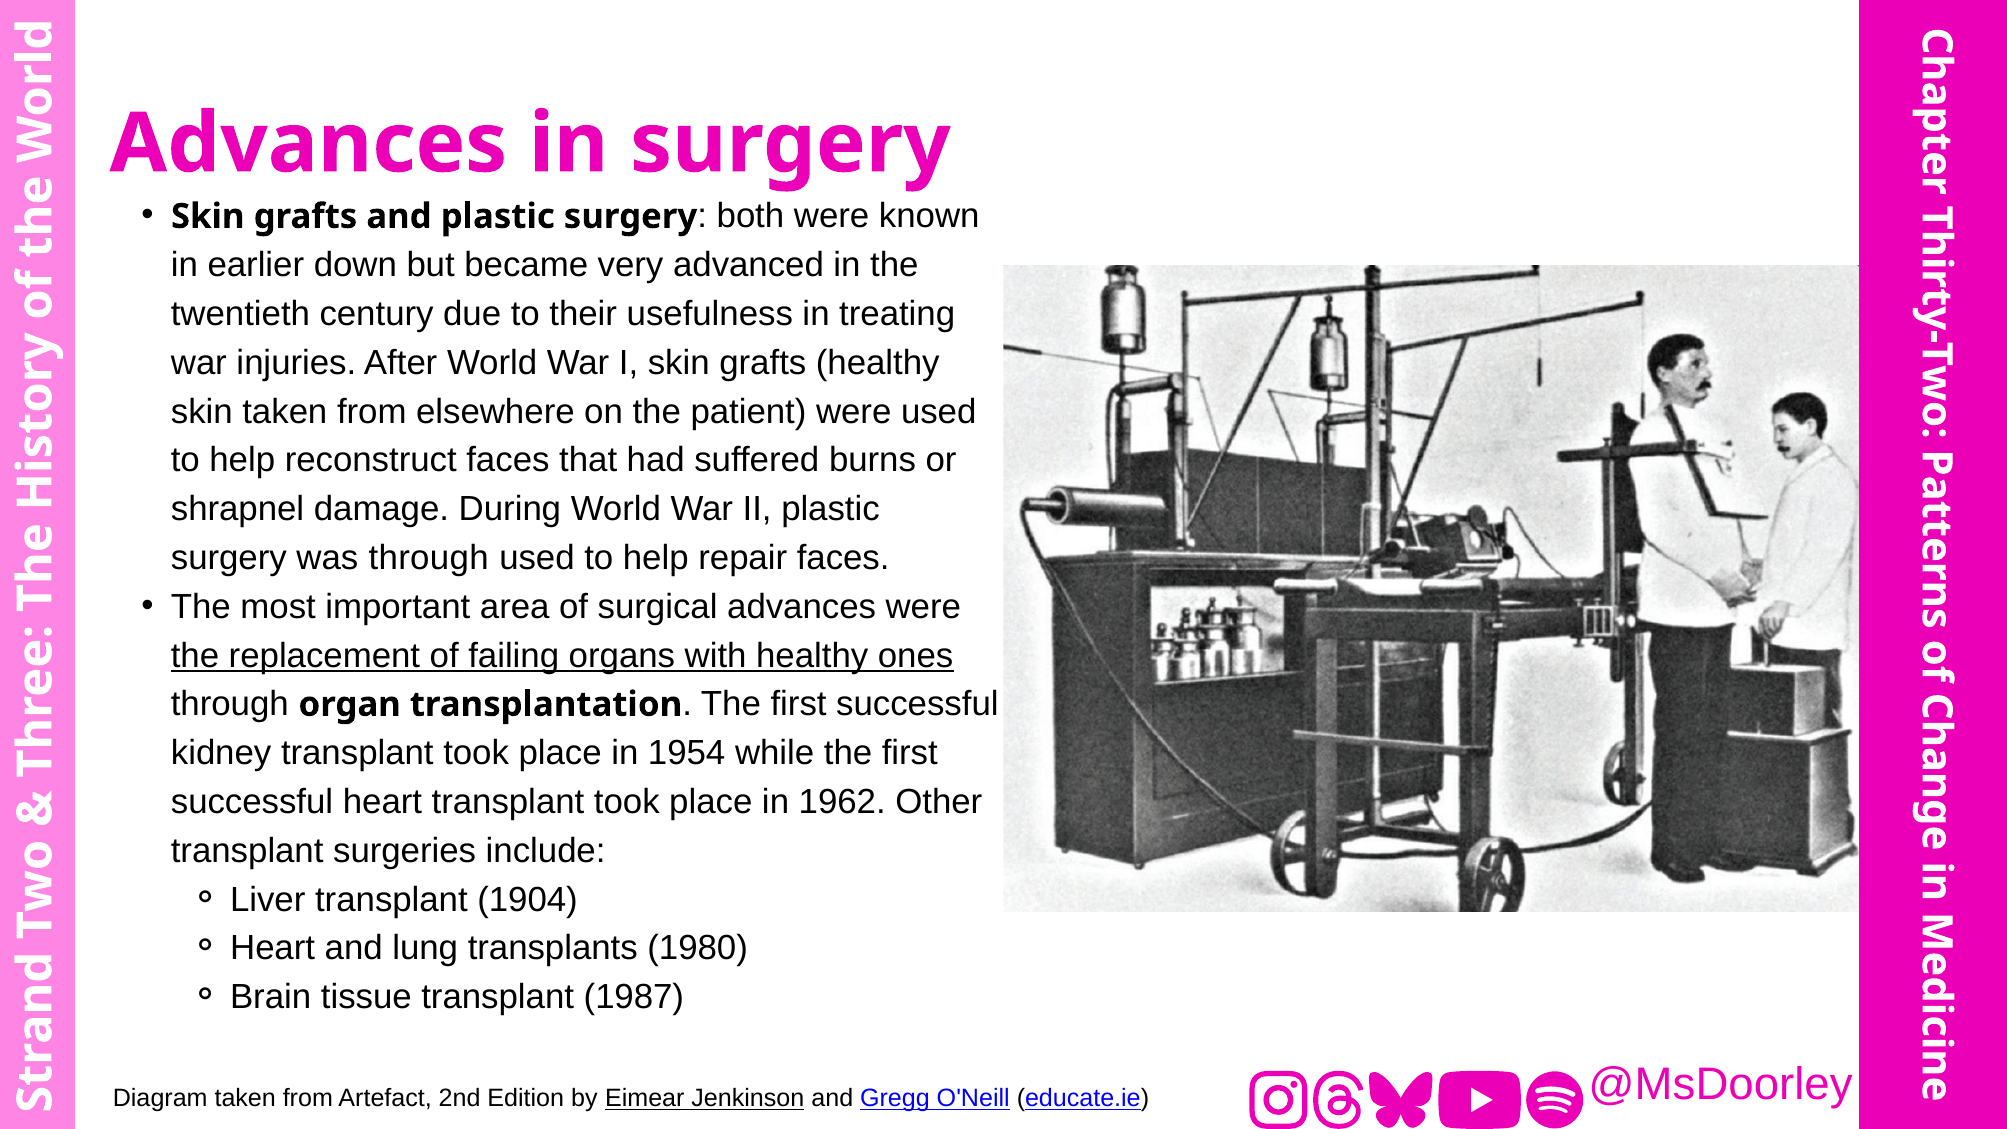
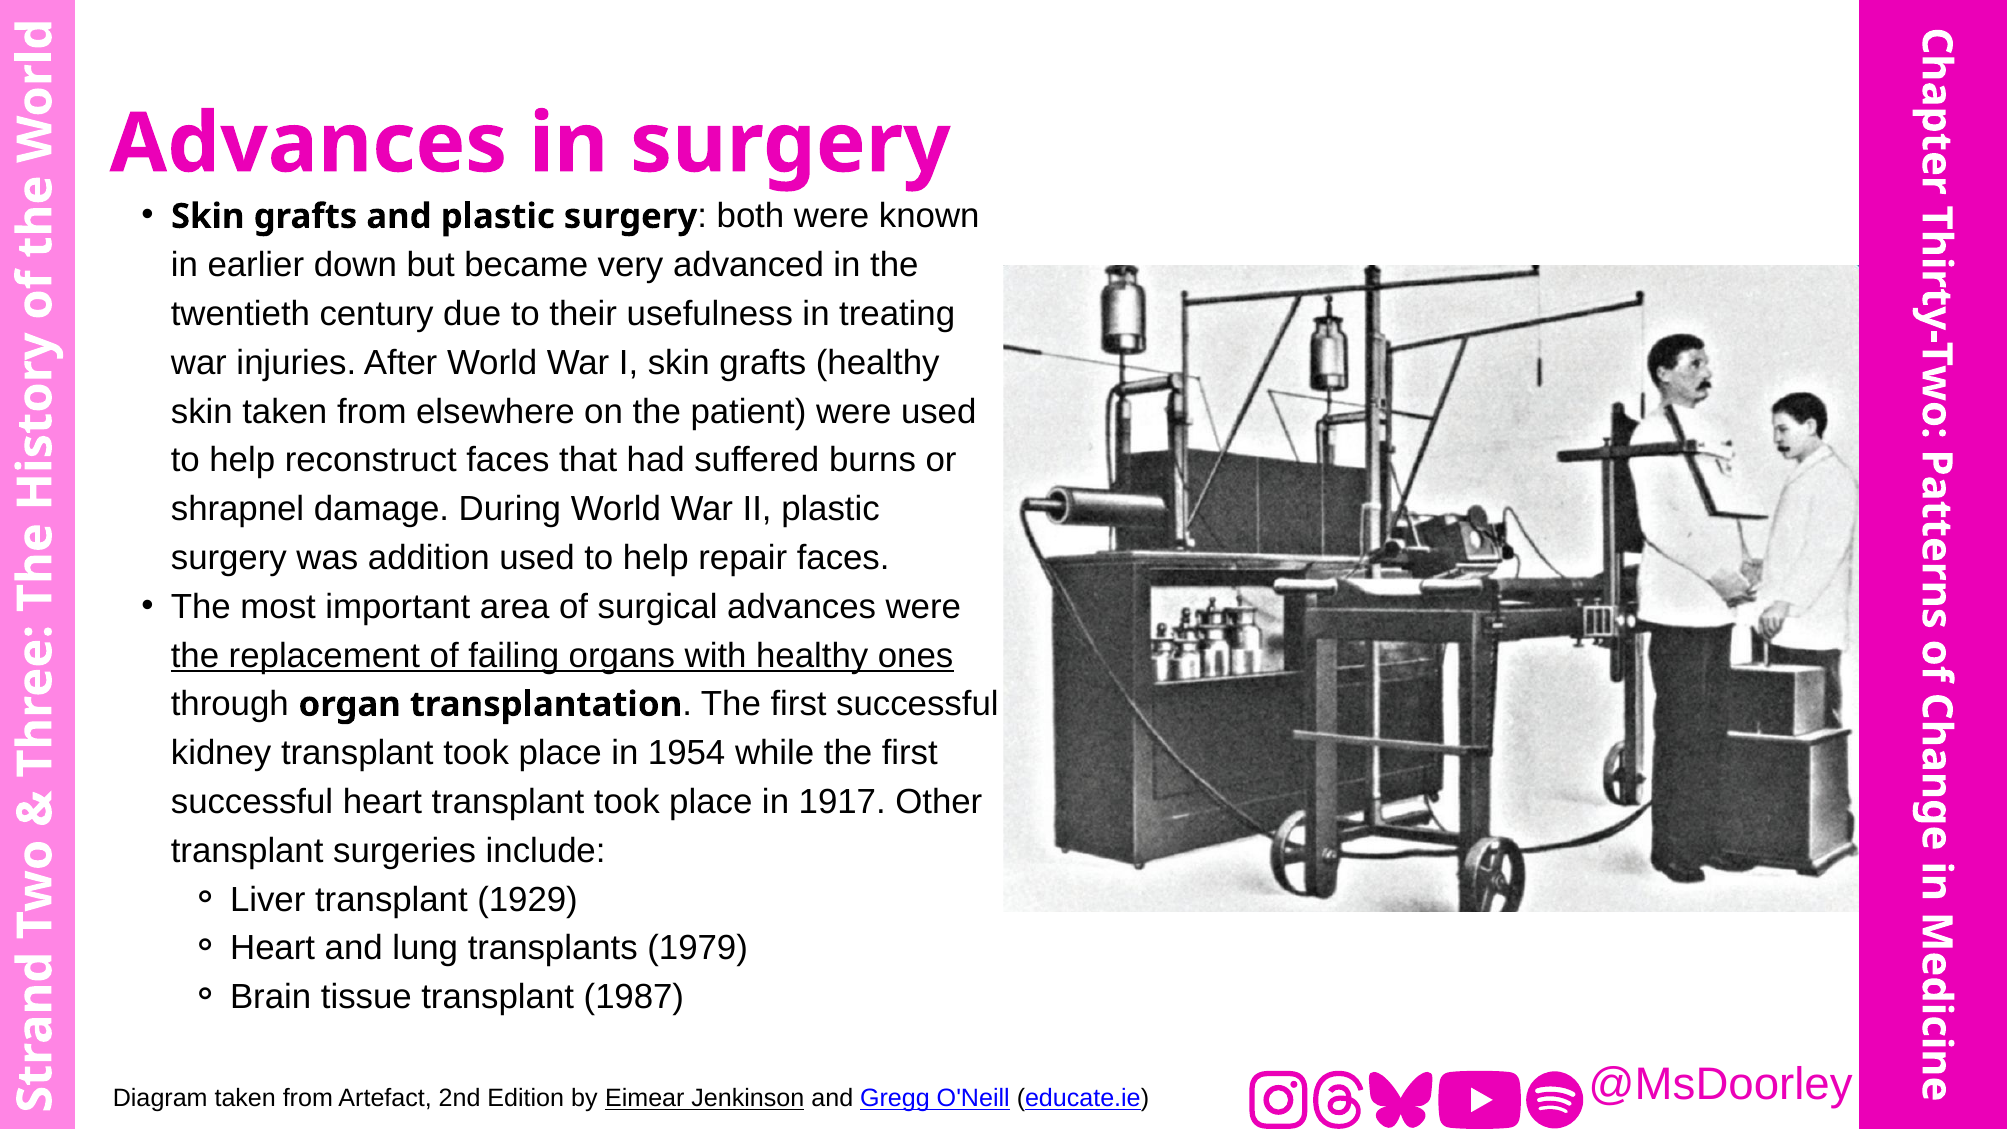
was through: through -> addition (429, 558)
1962: 1962 -> 1917 (842, 802)
1904: 1904 -> 1929 (528, 900)
1980: 1980 -> 1979 (698, 948)
